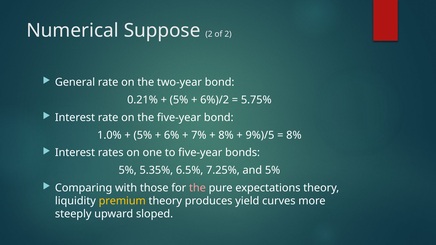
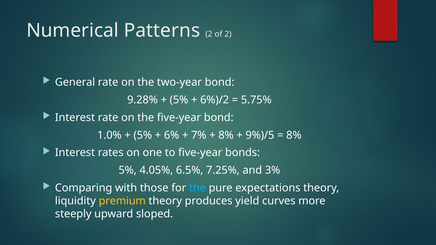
Suppose: Suppose -> Patterns (162, 31)
0.21%: 0.21% -> 9.28% (142, 100)
5.35%: 5.35% -> 4.05% (156, 170)
and 5%: 5% -> 3% (273, 170)
the colour: pink -> light blue (197, 188)
